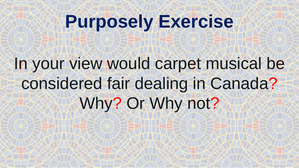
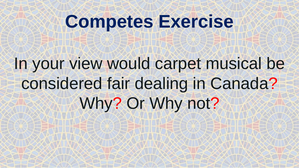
Purposely: Purposely -> Competes (109, 22)
